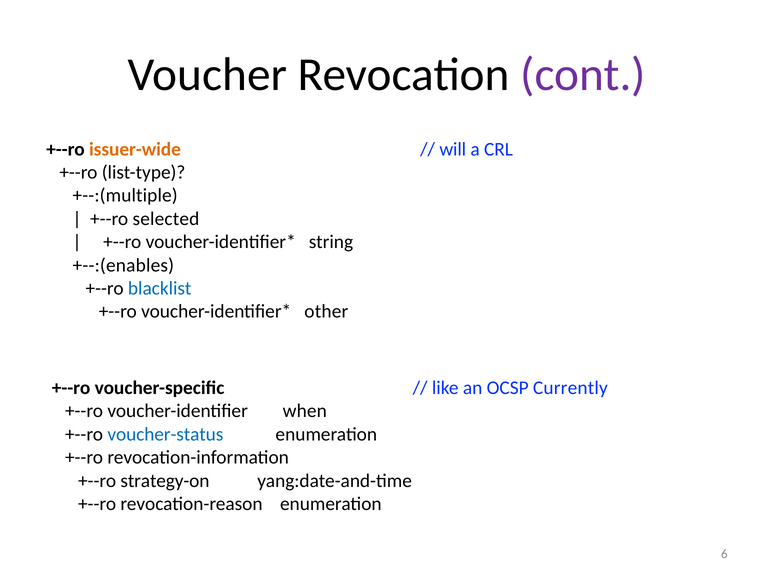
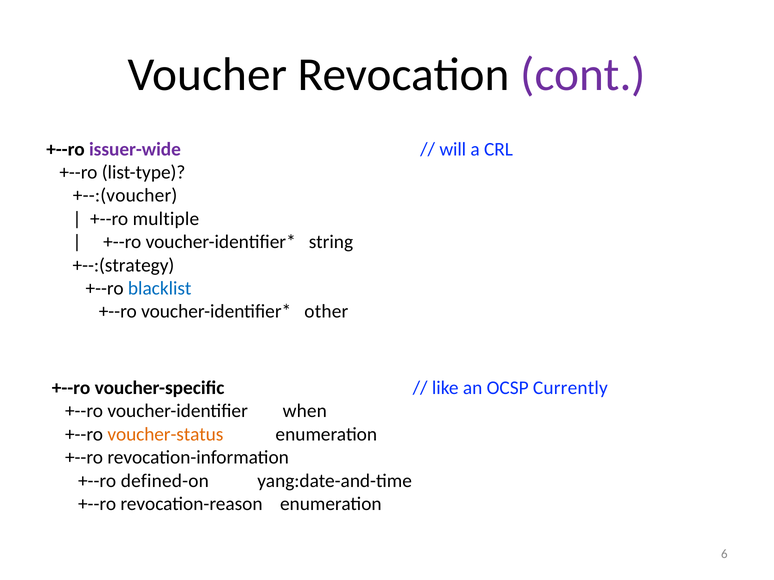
issuer-wide colour: orange -> purple (135, 149)
+--:(multiple: +--:(multiple -> +--:(voucher (125, 196)
selected: selected -> multiple (166, 219)
+--:(enables: +--:(enables -> +--:(strategy (123, 265)
voucher-status colour: blue -> orange (165, 435)
strategy-on: strategy-on -> defined-on (165, 481)
